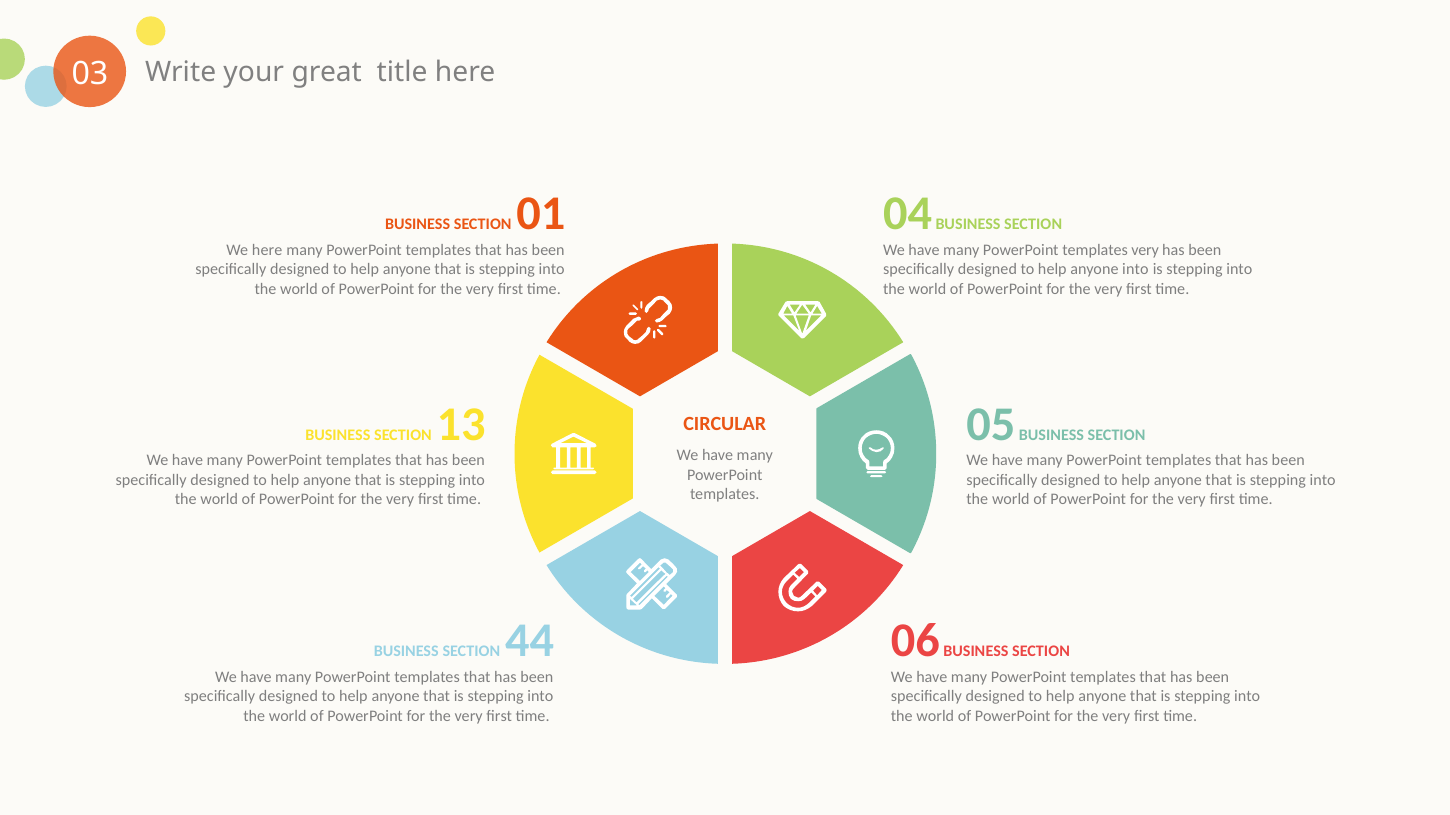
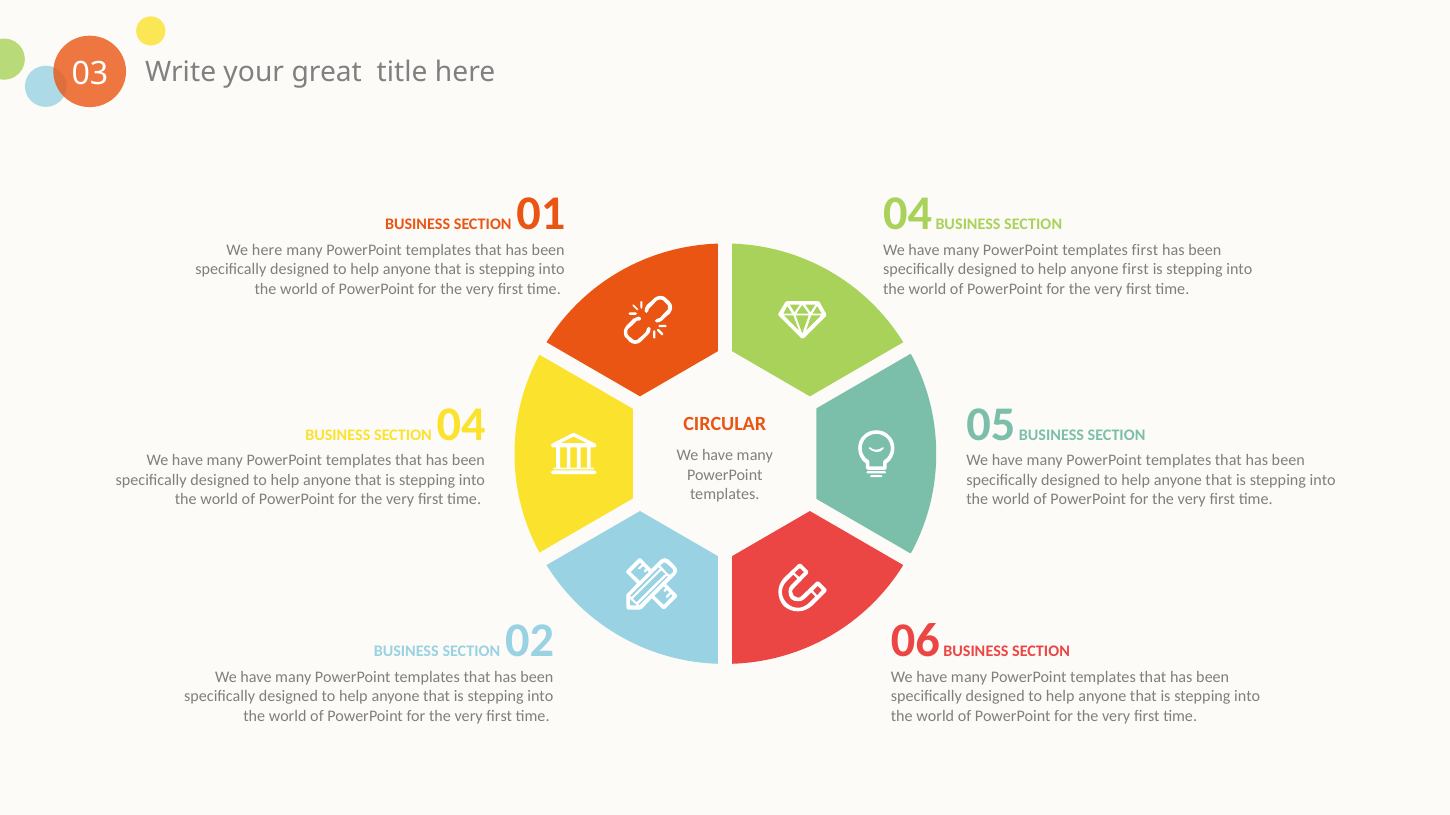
templates very: very -> first (1145, 250)
anyone into: into -> first (1135, 270)
SECTION 13: 13 -> 04 (461, 424)
44: 44 -> 02 (530, 641)
